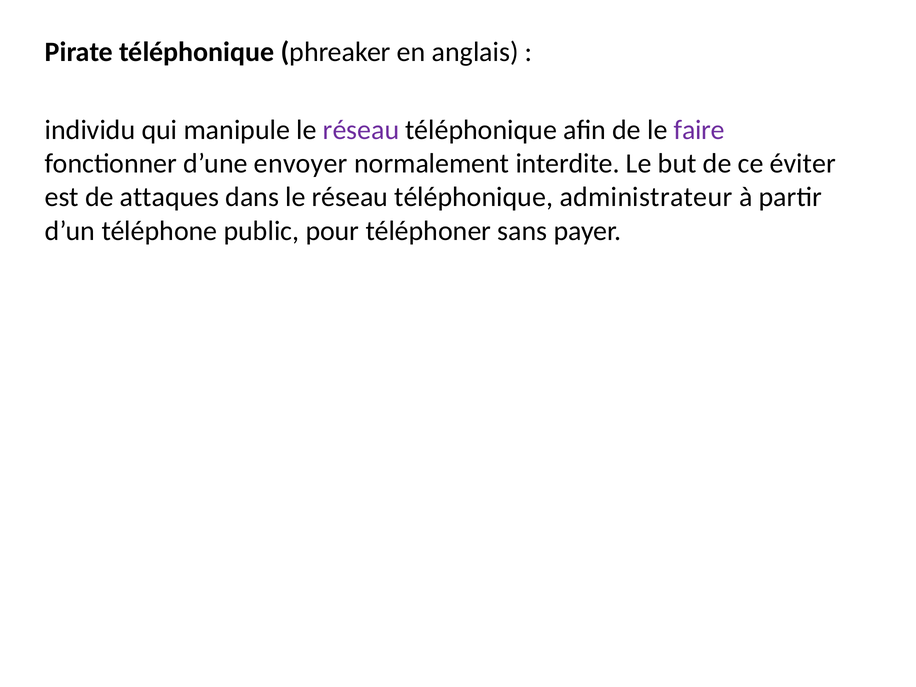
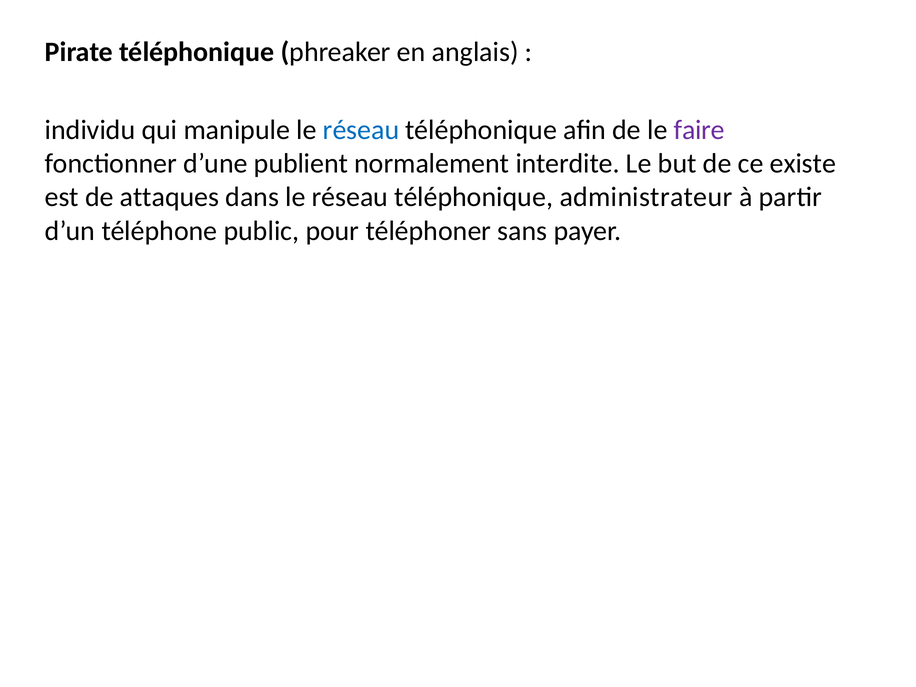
réseau colour: purple -> blue (361, 130)
envoyer: envoyer -> publient (301, 164)
éviter: éviter -> existe (803, 164)
